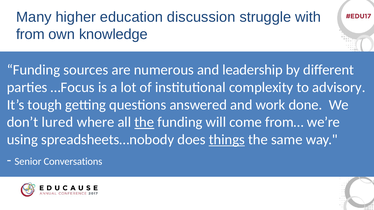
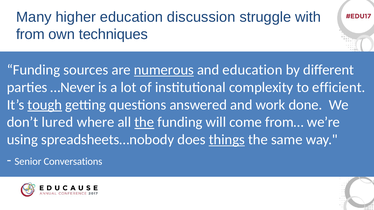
knowledge: knowledge -> techniques (113, 34)
numerous underline: none -> present (164, 70)
and leadership: leadership -> education (252, 70)
…Focus: …Focus -> …Never (73, 87)
advisory: advisory -> efficient (339, 87)
tough underline: none -> present (45, 105)
